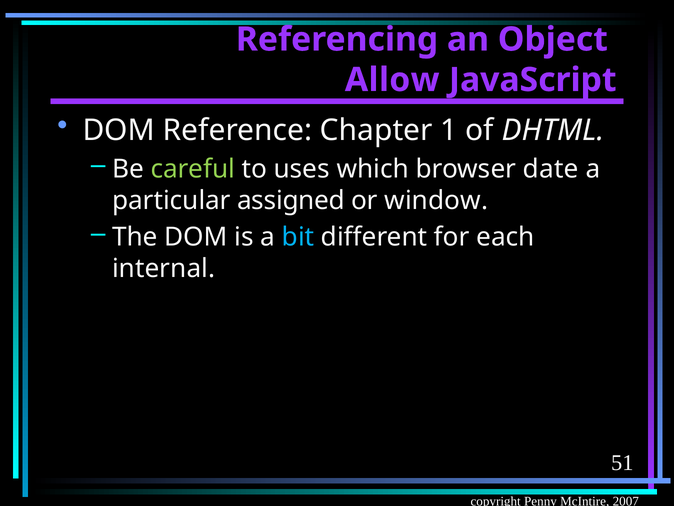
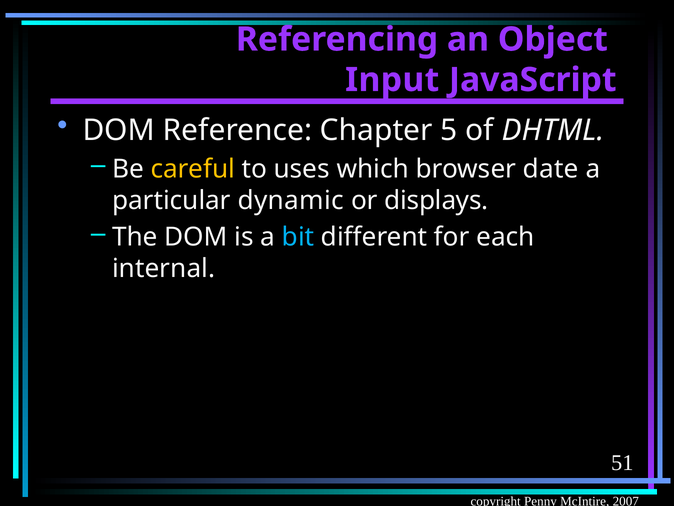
Allow: Allow -> Input (392, 80)
1: 1 -> 5 (449, 130)
careful colour: light green -> yellow (193, 169)
assigned: assigned -> dynamic (291, 200)
window: window -> displays (436, 200)
